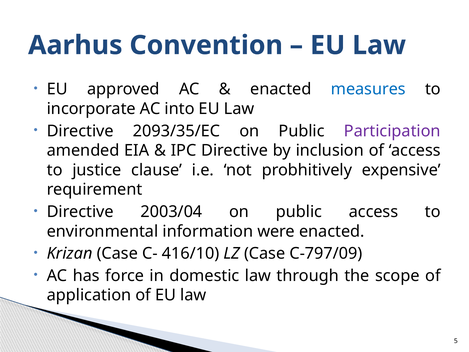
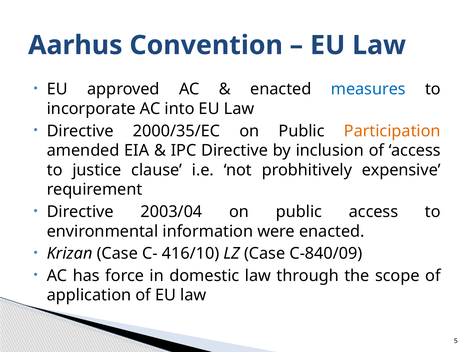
2093/35/EC: 2093/35/EC -> 2000/35/EC (177, 131)
Participation colour: purple -> orange (392, 131)
C-797/09: C-797/09 -> C-840/09 (326, 253)
